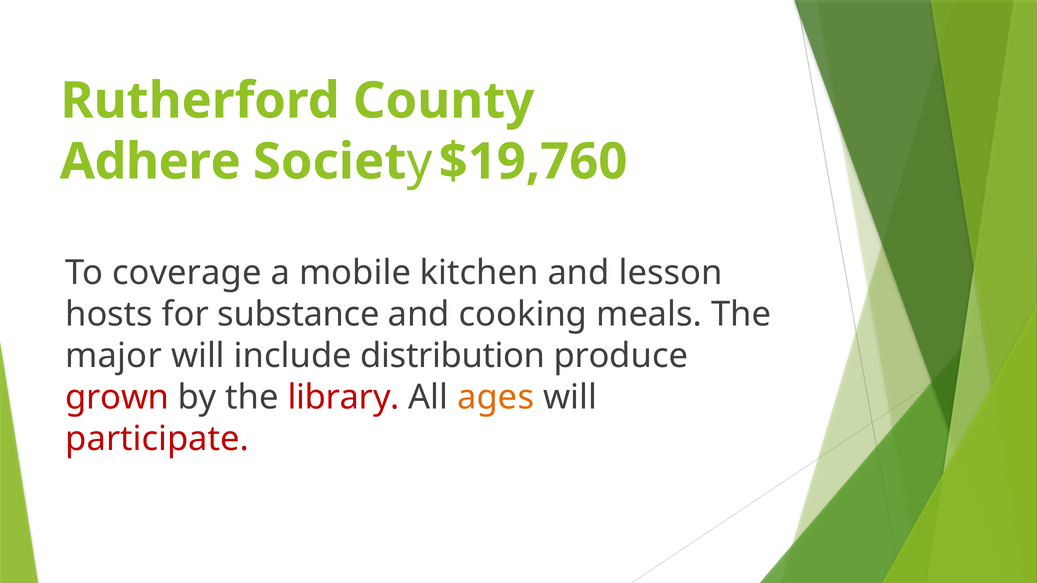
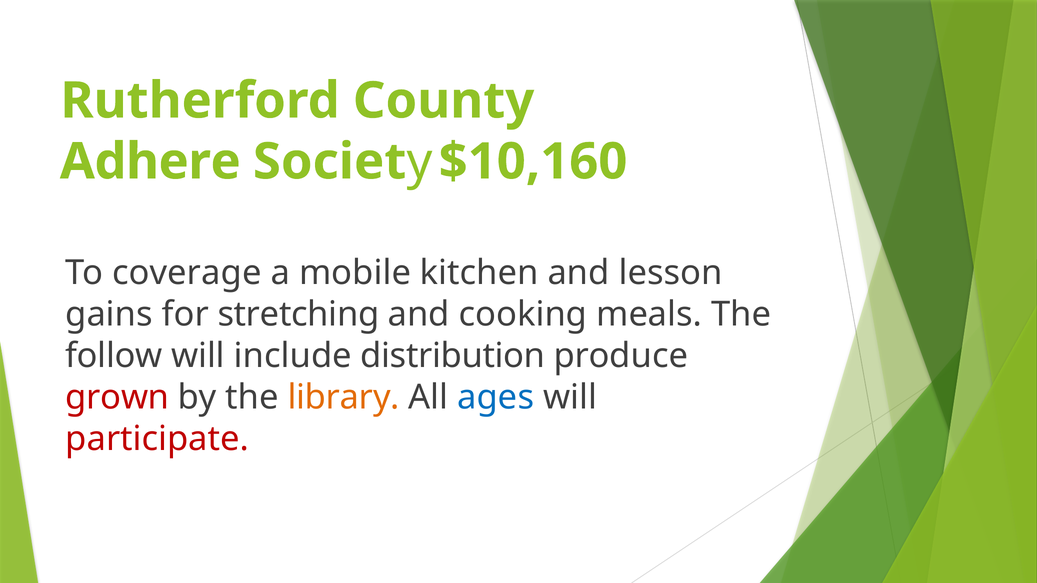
$19,760: $19,760 -> $10,160 (533, 162)
hosts: hosts -> gains (109, 314)
substance: substance -> stretching (298, 314)
major: major -> follow (114, 356)
library colour: red -> orange (344, 397)
ages colour: orange -> blue (496, 397)
